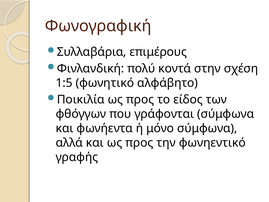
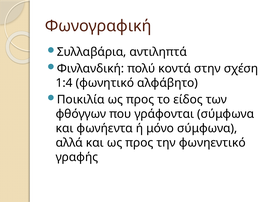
επιμέρους: επιμέρους -> αντιληπτά (158, 52)
1:5: 1:5 -> 1:4 (64, 83)
